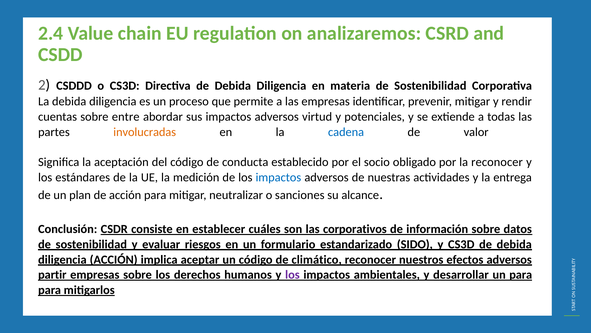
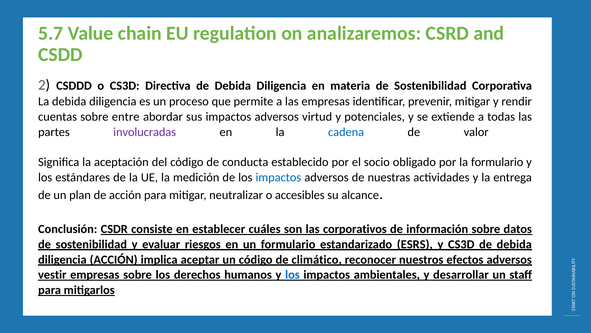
2.4: 2.4 -> 5.7 (51, 33)
involucradas colour: orange -> purple (145, 132)
la reconocer: reconocer -> formulario (497, 162)
sanciones: sanciones -> accesibles (300, 195)
SIDO: SIDO -> ESRS (415, 244)
partir: partir -> vestir (52, 274)
los colour: purple -> blue (292, 274)
un para: para -> staff (521, 274)
